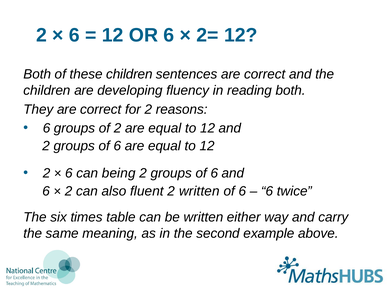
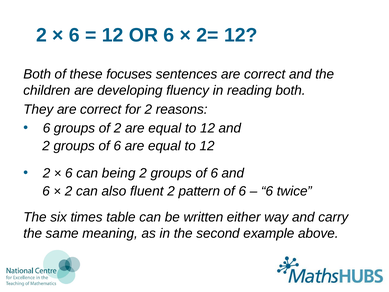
these children: children -> focuses (129, 74)
2 written: written -> pattern (199, 191)
